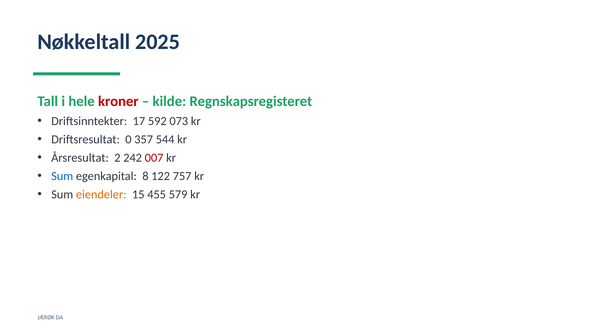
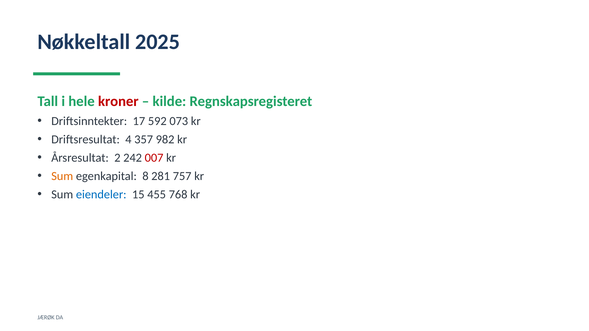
0: 0 -> 4 (128, 140)
544: 544 -> 982 (165, 140)
Sum colour: blue -> orange (62, 176)
122: 122 -> 281 (161, 176)
eiendeler colour: orange -> blue (101, 195)
579: 579 -> 768 (178, 195)
